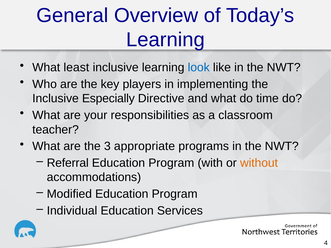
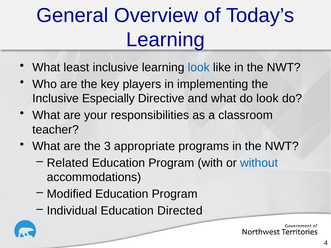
do time: time -> look (267, 99)
Referral: Referral -> Related (68, 163)
without colour: orange -> blue (259, 163)
Services: Services -> Directed (180, 211)
